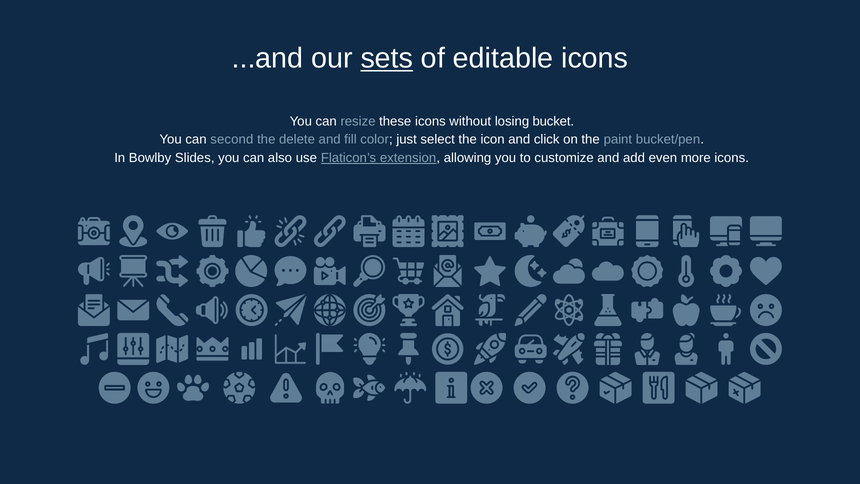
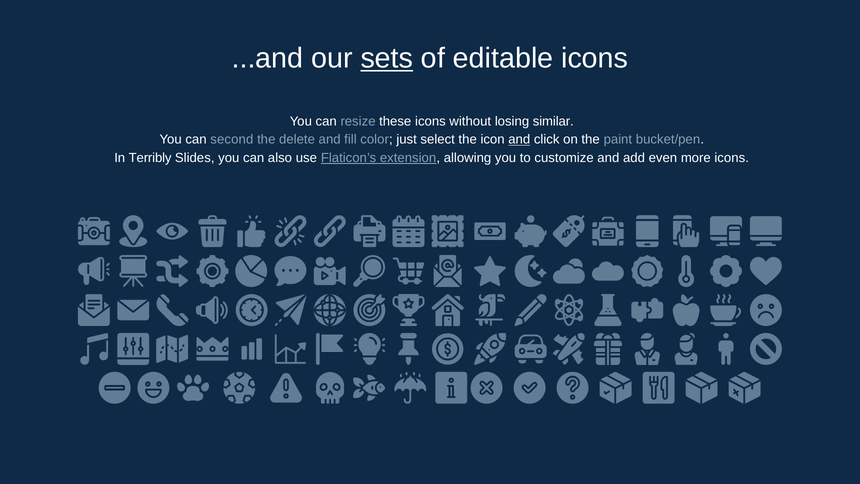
bucket: bucket -> similar (553, 121)
and underline: none -> present (519, 139)
Bowlby: Bowlby -> Terribly (150, 158)
